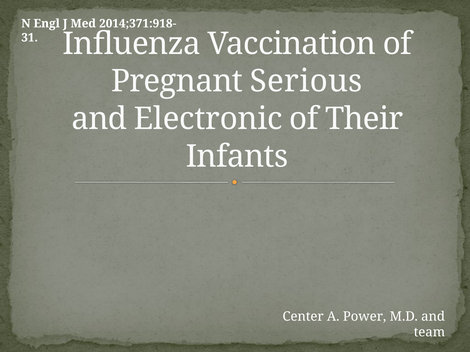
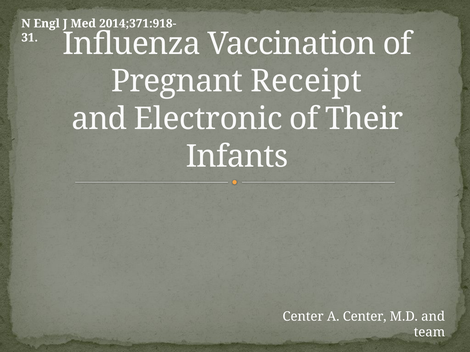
Serious: Serious -> Receipt (306, 81)
A Power: Power -> Center (365, 317)
